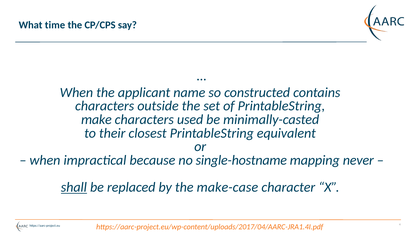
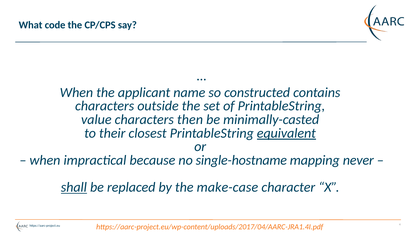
time: time -> code (55, 25)
make: make -> value (96, 119)
used: used -> then (190, 119)
equivalent underline: none -> present (286, 133)
